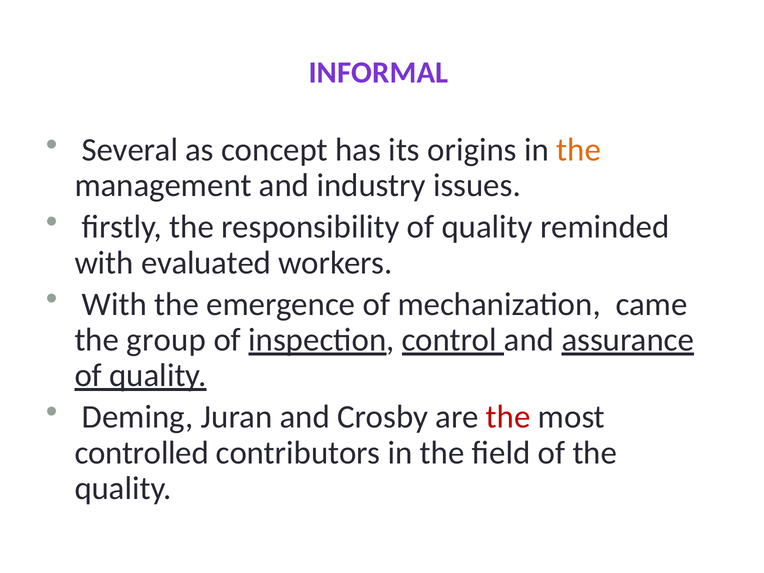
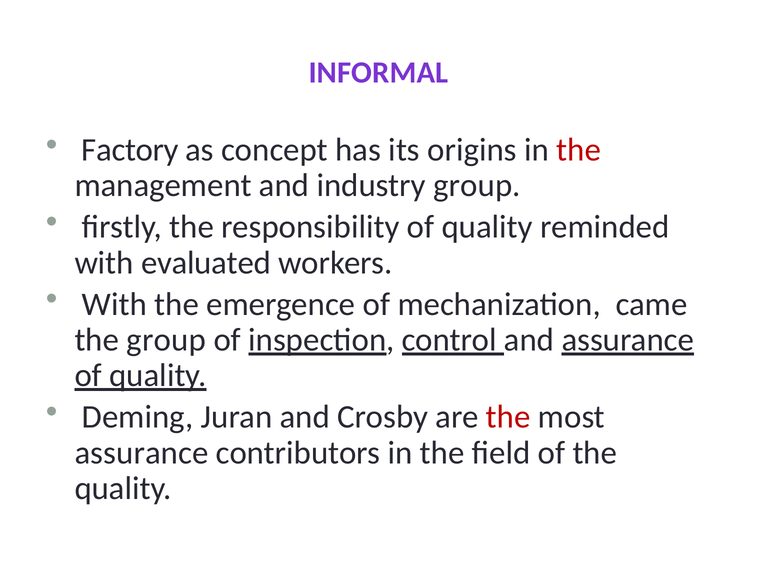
Several: Several -> Factory (130, 150)
the colour: orange -> red (579, 150)
industry issues: issues -> group (477, 185)
controlled: controlled -> assurance (141, 453)
